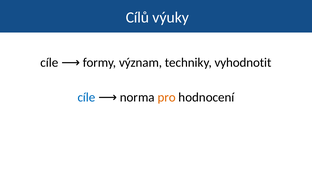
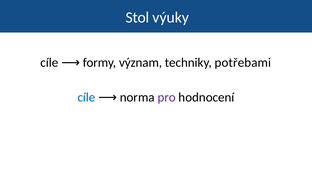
Cílů: Cílů -> Stol (137, 17)
vyhodnotit: vyhodnotit -> potřebami (243, 62)
pro colour: orange -> purple (167, 97)
